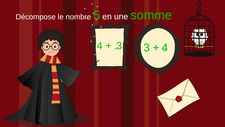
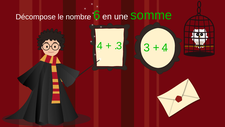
5: 5 -> 6 (97, 15)
